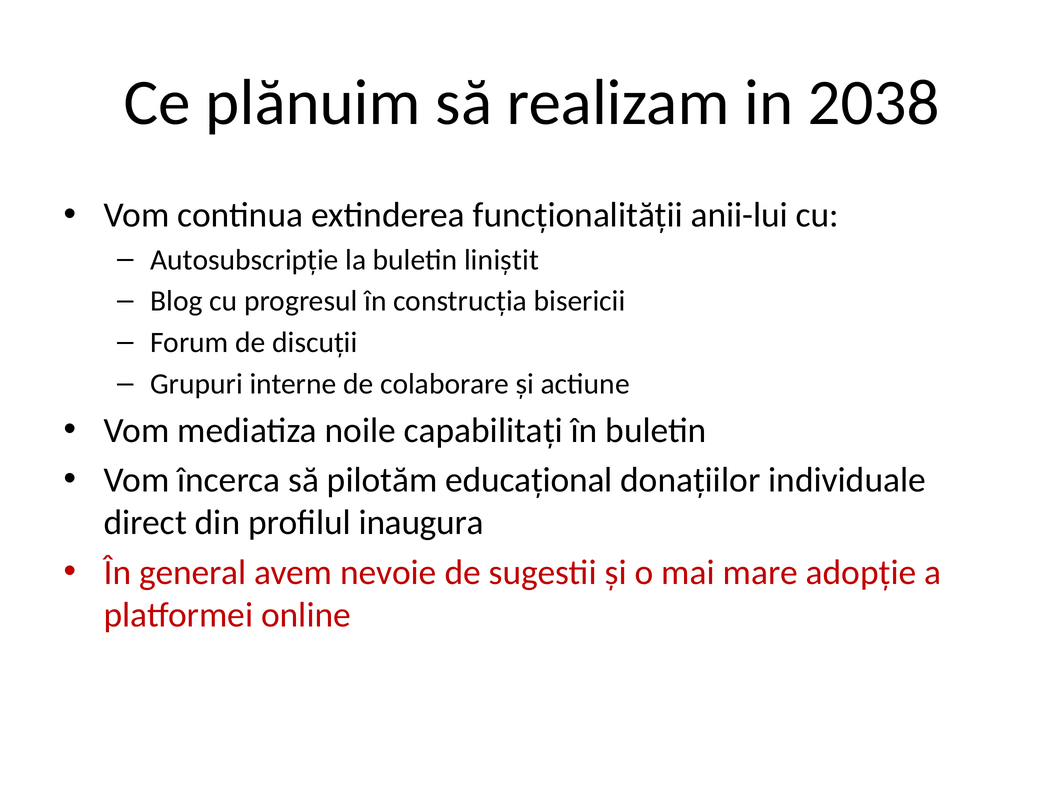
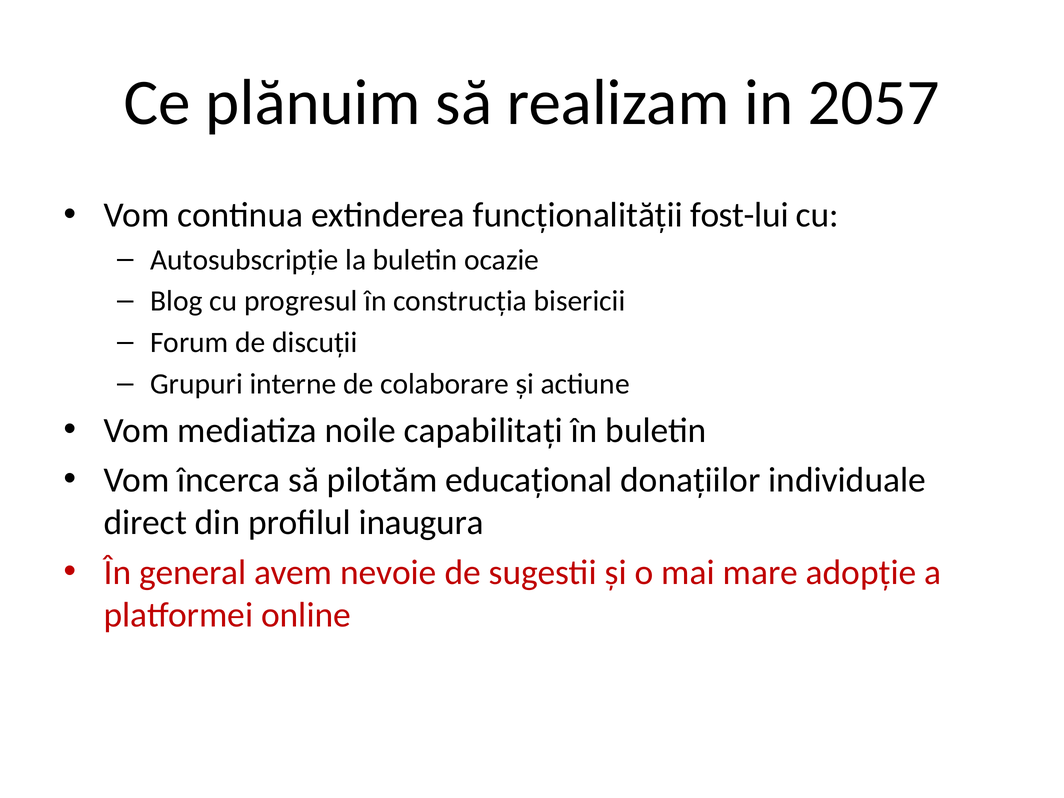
2038: 2038 -> 2057 (874, 103)
anii-lui: anii-lui -> fost-lui (739, 215)
liniștit: liniștit -> ocazie (502, 260)
